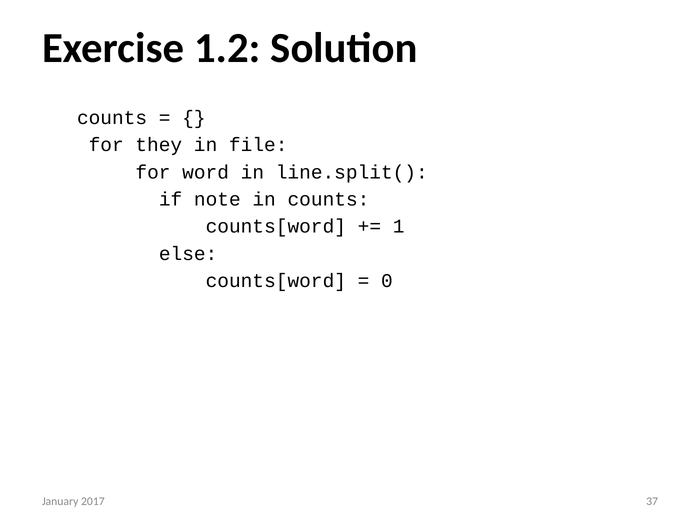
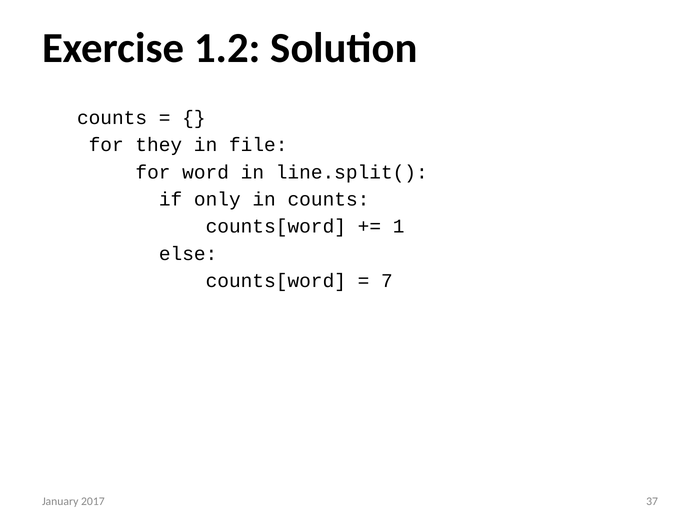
note: note -> only (217, 199)
0: 0 -> 7 (387, 281)
